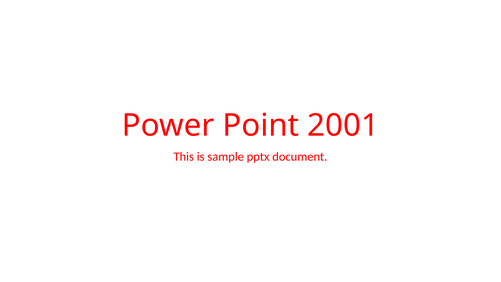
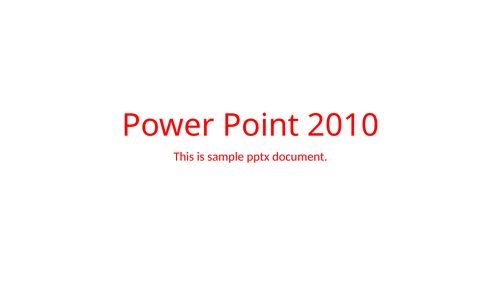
2001: 2001 -> 2010 (343, 125)
